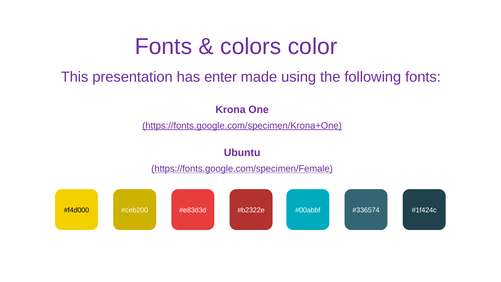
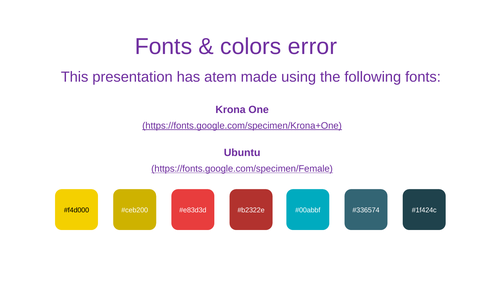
color: color -> error (313, 46)
enter: enter -> atem (220, 77)
